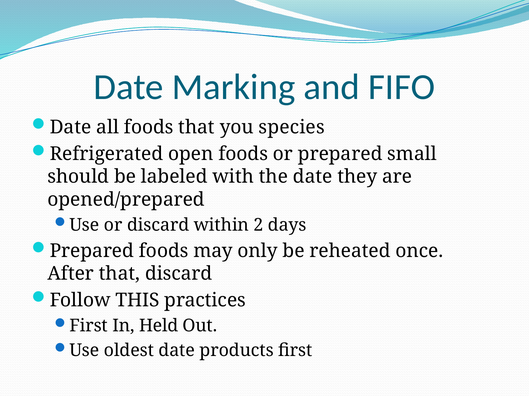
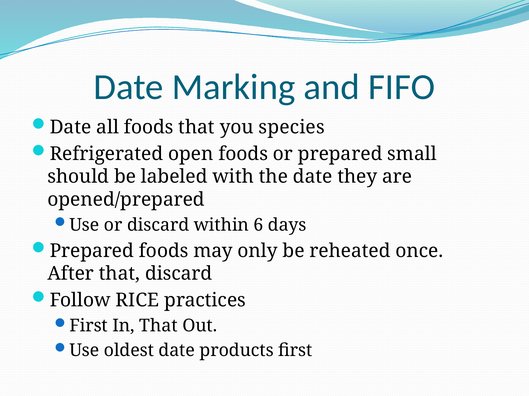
2: 2 -> 6 (259, 225)
THIS: THIS -> RICE (137, 301)
In Held: Held -> That (158, 326)
